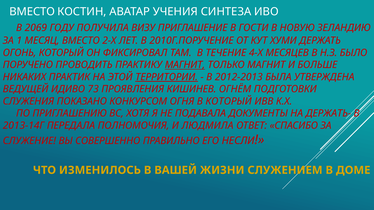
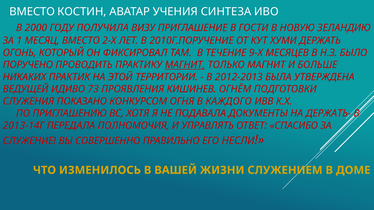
2069: 2069 -> 2000 (36, 28)
4-Х: 4-Х -> 9-Х (256, 53)
ТЕРРИТОРИИ underline: present -> none (167, 77)
В КОТОРЫЙ: КОТОРЫЙ -> КАЖДОГО (229, 101)
ЛЮДМИЛА: ЛЮДМИЛА -> УПРАВЛЯТЬ (208, 126)
